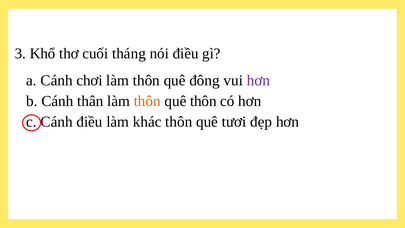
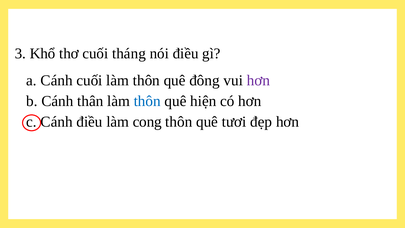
Cánh chơi: chơi -> cuối (89, 80)
thôn colour: orange -> blue (147, 101)
quê thôn: thôn -> hiện (203, 101)
khác: khác -> cong (147, 122)
